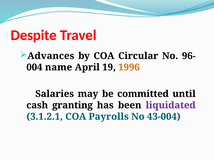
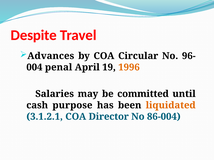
name: name -> penal (59, 67)
granting: granting -> purpose (72, 106)
liquidated colour: purple -> orange (171, 106)
Payrolls: Payrolls -> Director (109, 117)
43-004: 43-004 -> 86-004 (164, 117)
